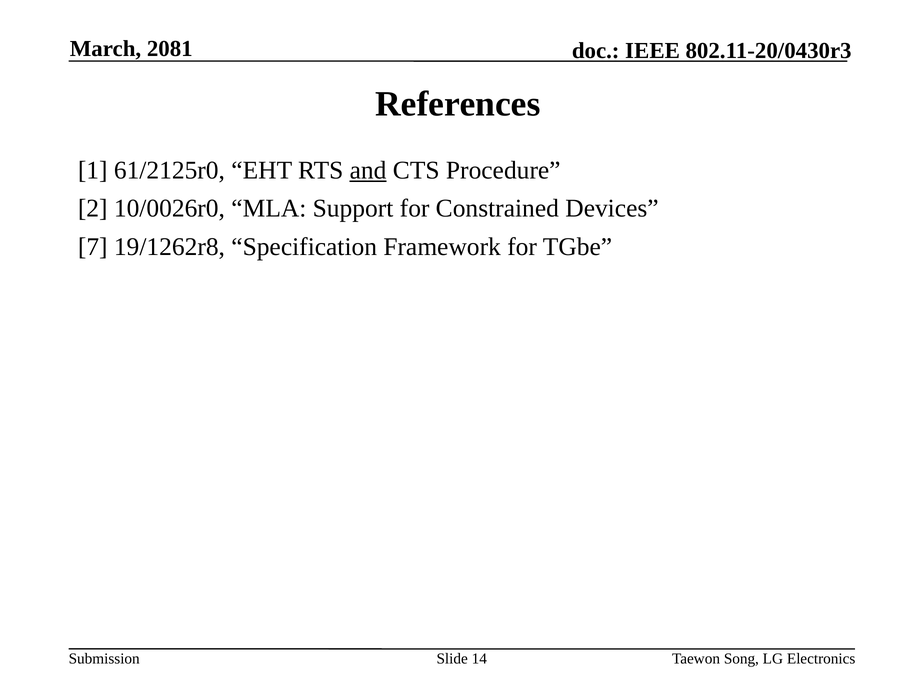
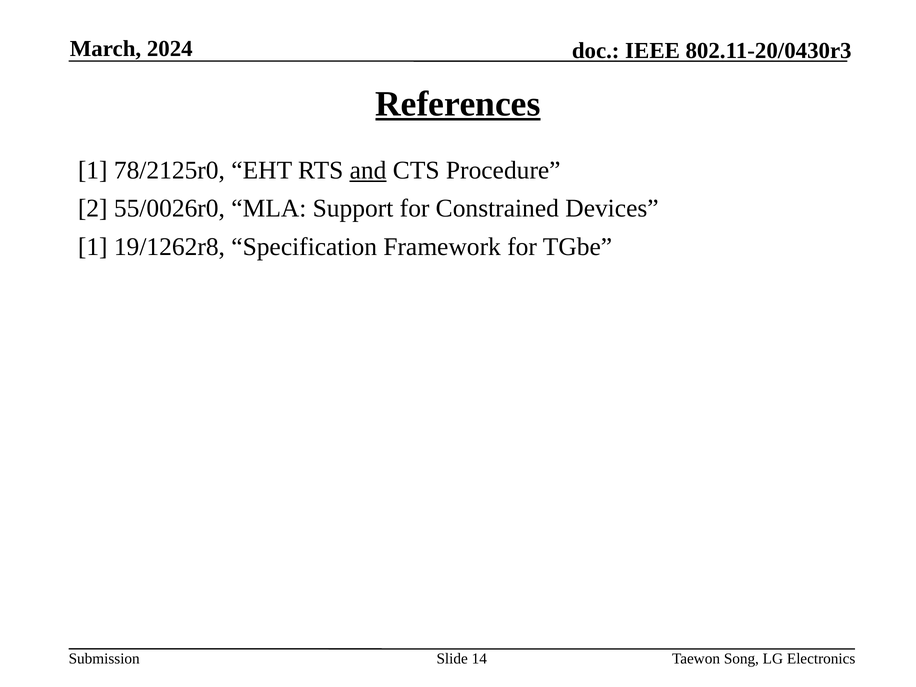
2081: 2081 -> 2024 (170, 49)
References underline: none -> present (458, 104)
61/2125r0: 61/2125r0 -> 78/2125r0 (169, 170)
10/0026r0: 10/0026r0 -> 55/0026r0 (169, 209)
7: 7 -> 1 (93, 247)
